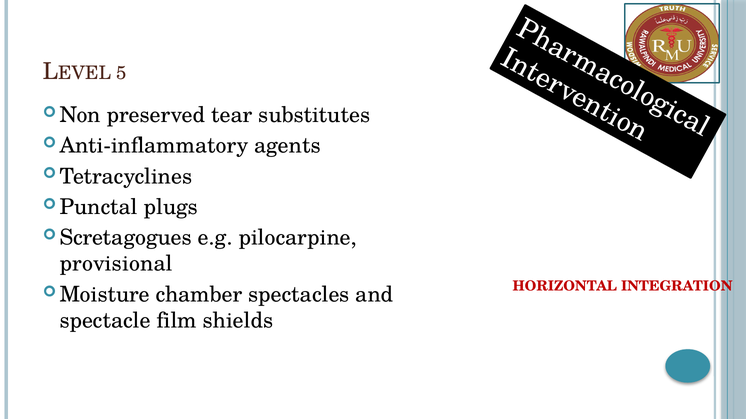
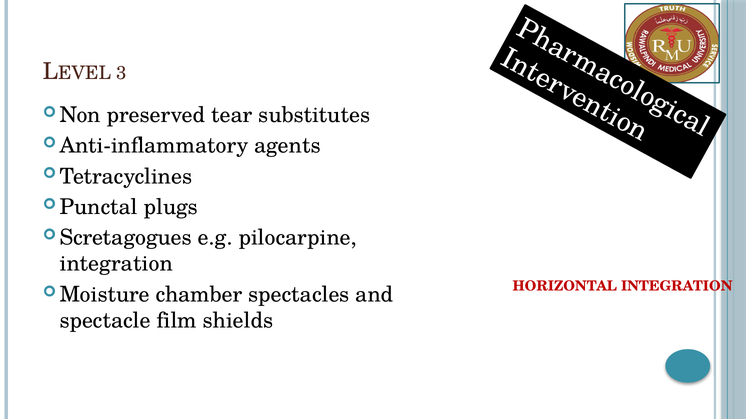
5: 5 -> 3 (121, 73)
provisional: provisional -> integration (116, 264)
